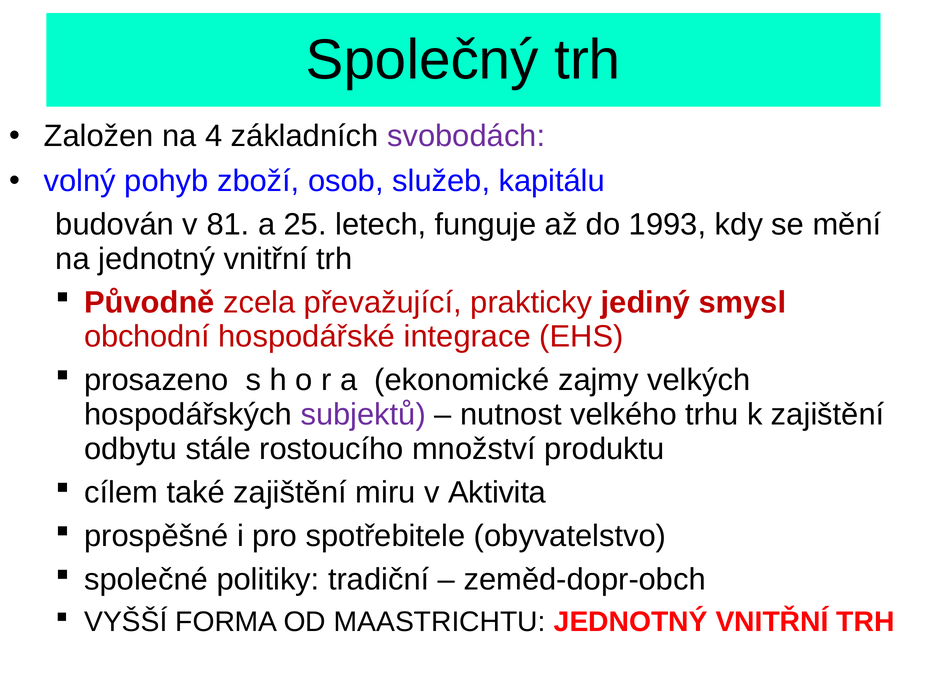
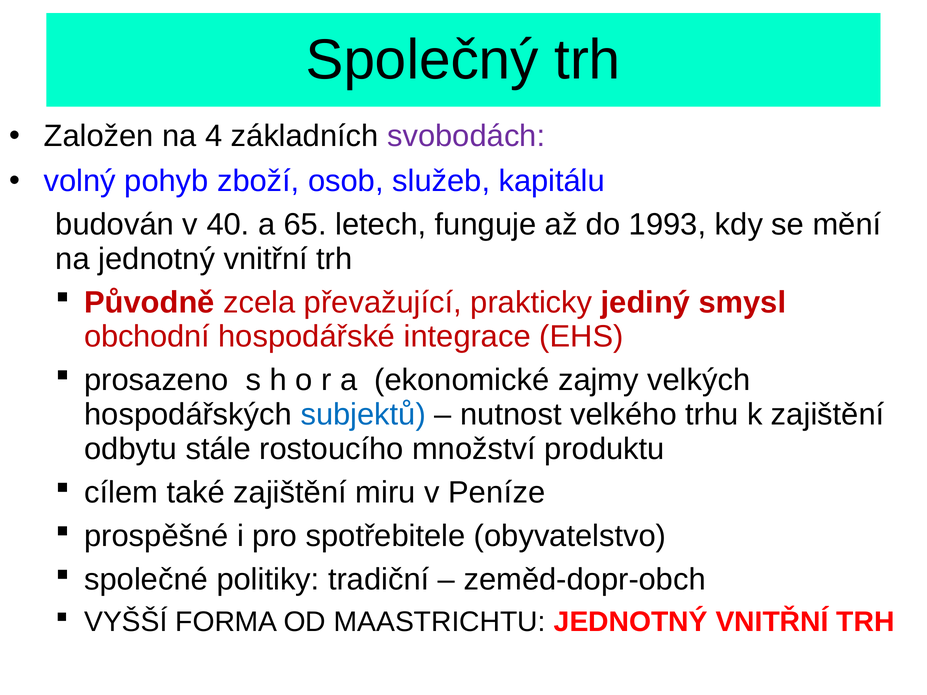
81: 81 -> 40 (228, 224)
25: 25 -> 65 (305, 224)
subjektů colour: purple -> blue (363, 415)
Aktivita: Aktivita -> Peníze (497, 493)
